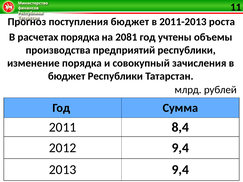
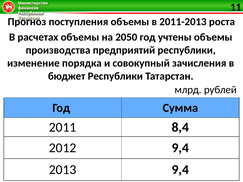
поступления бюджет: бюджет -> объемы (130, 22)
расчетах порядка: порядка -> объемы (80, 37)
2081: 2081 -> 2050 (126, 37)
